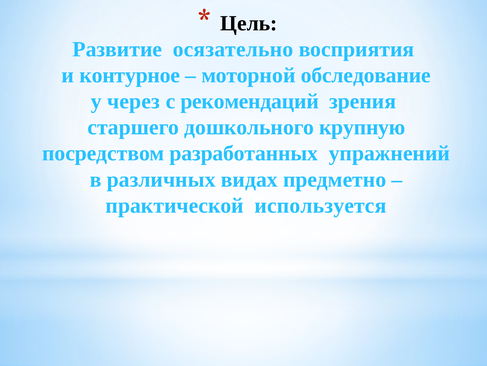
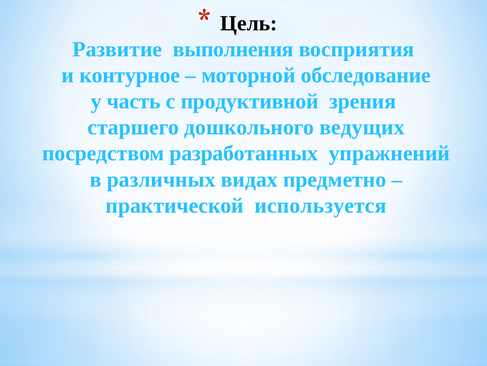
осязательно: осязательно -> выполнения (233, 49)
через: через -> часть (134, 101)
рекомендаций: рекомендаций -> продуктивной (250, 101)
крупную: крупную -> ведущих (362, 127)
